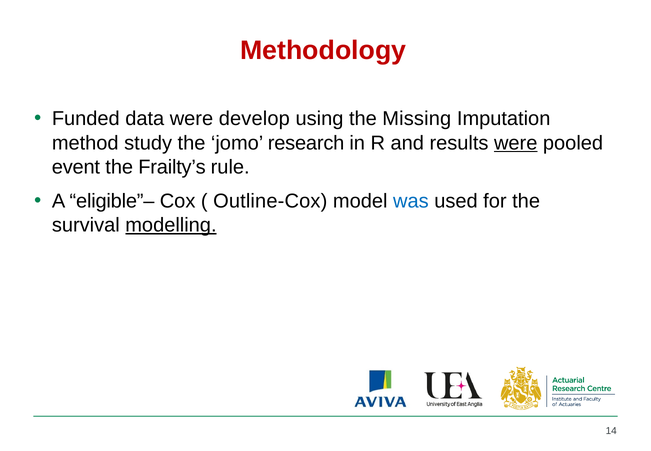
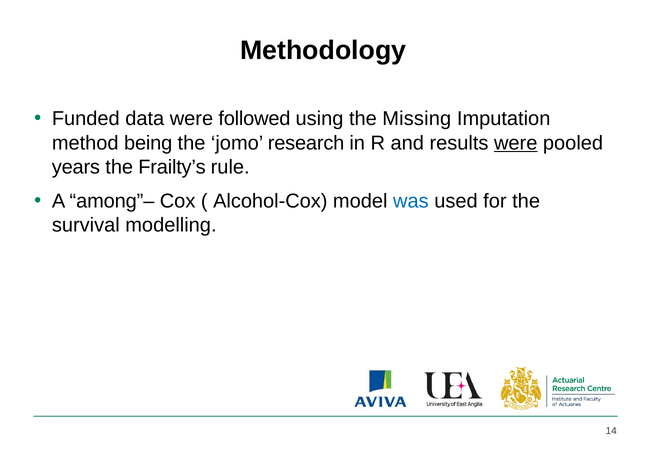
Methodology colour: red -> black (323, 50)
develop: develop -> followed (254, 119)
study: study -> being (148, 143)
event: event -> years (76, 167)
eligible”–: eligible”– -> among”– (112, 201)
Outline-Cox: Outline-Cox -> Alcohol-Cox (270, 201)
modelling underline: present -> none (171, 225)
